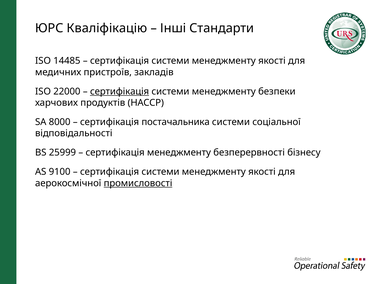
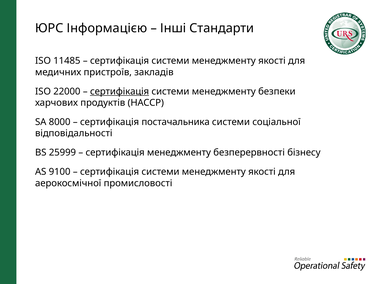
Кваліфікацію: Кваліфікацію -> Інформацією (107, 28)
14485: 14485 -> 11485 (67, 61)
промисловості underline: present -> none (138, 183)
